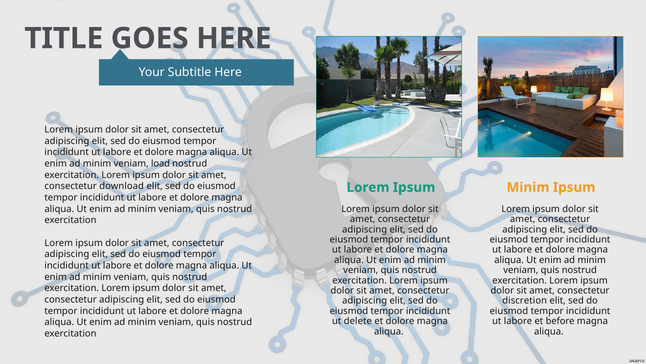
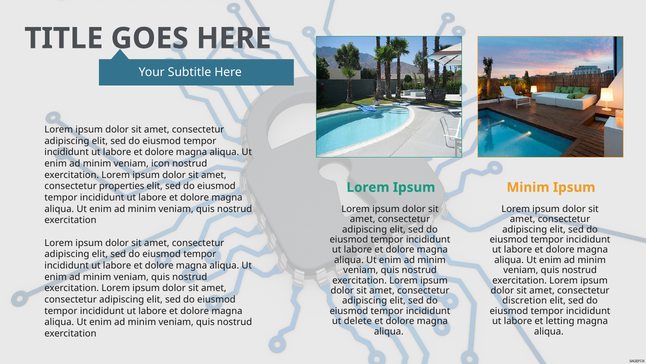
load: load -> icon (160, 163)
download: download -> properties (122, 186)
before: before -> letting (560, 321)
